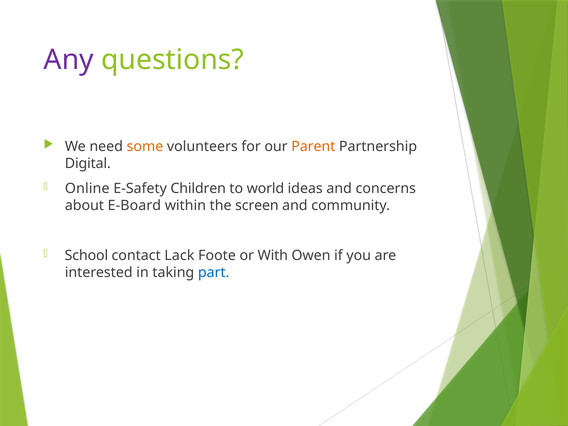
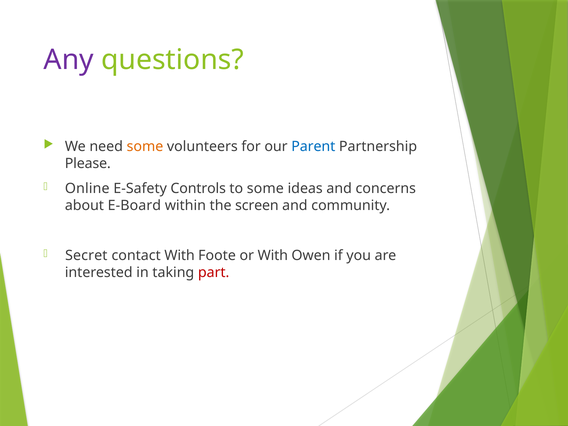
Parent colour: orange -> blue (313, 147)
Digital: Digital -> Please (88, 164)
Children: Children -> Controls (198, 189)
to world: world -> some (265, 189)
School: School -> Secret (86, 255)
contact Lack: Lack -> With (180, 255)
part colour: blue -> red (214, 272)
